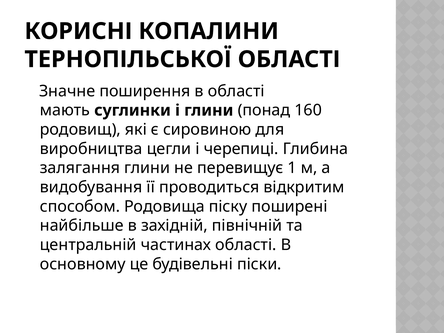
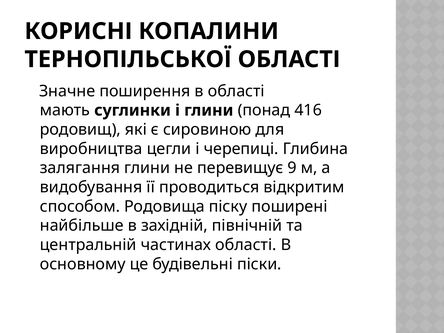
160: 160 -> 416 (308, 110)
1: 1 -> 9 (292, 168)
